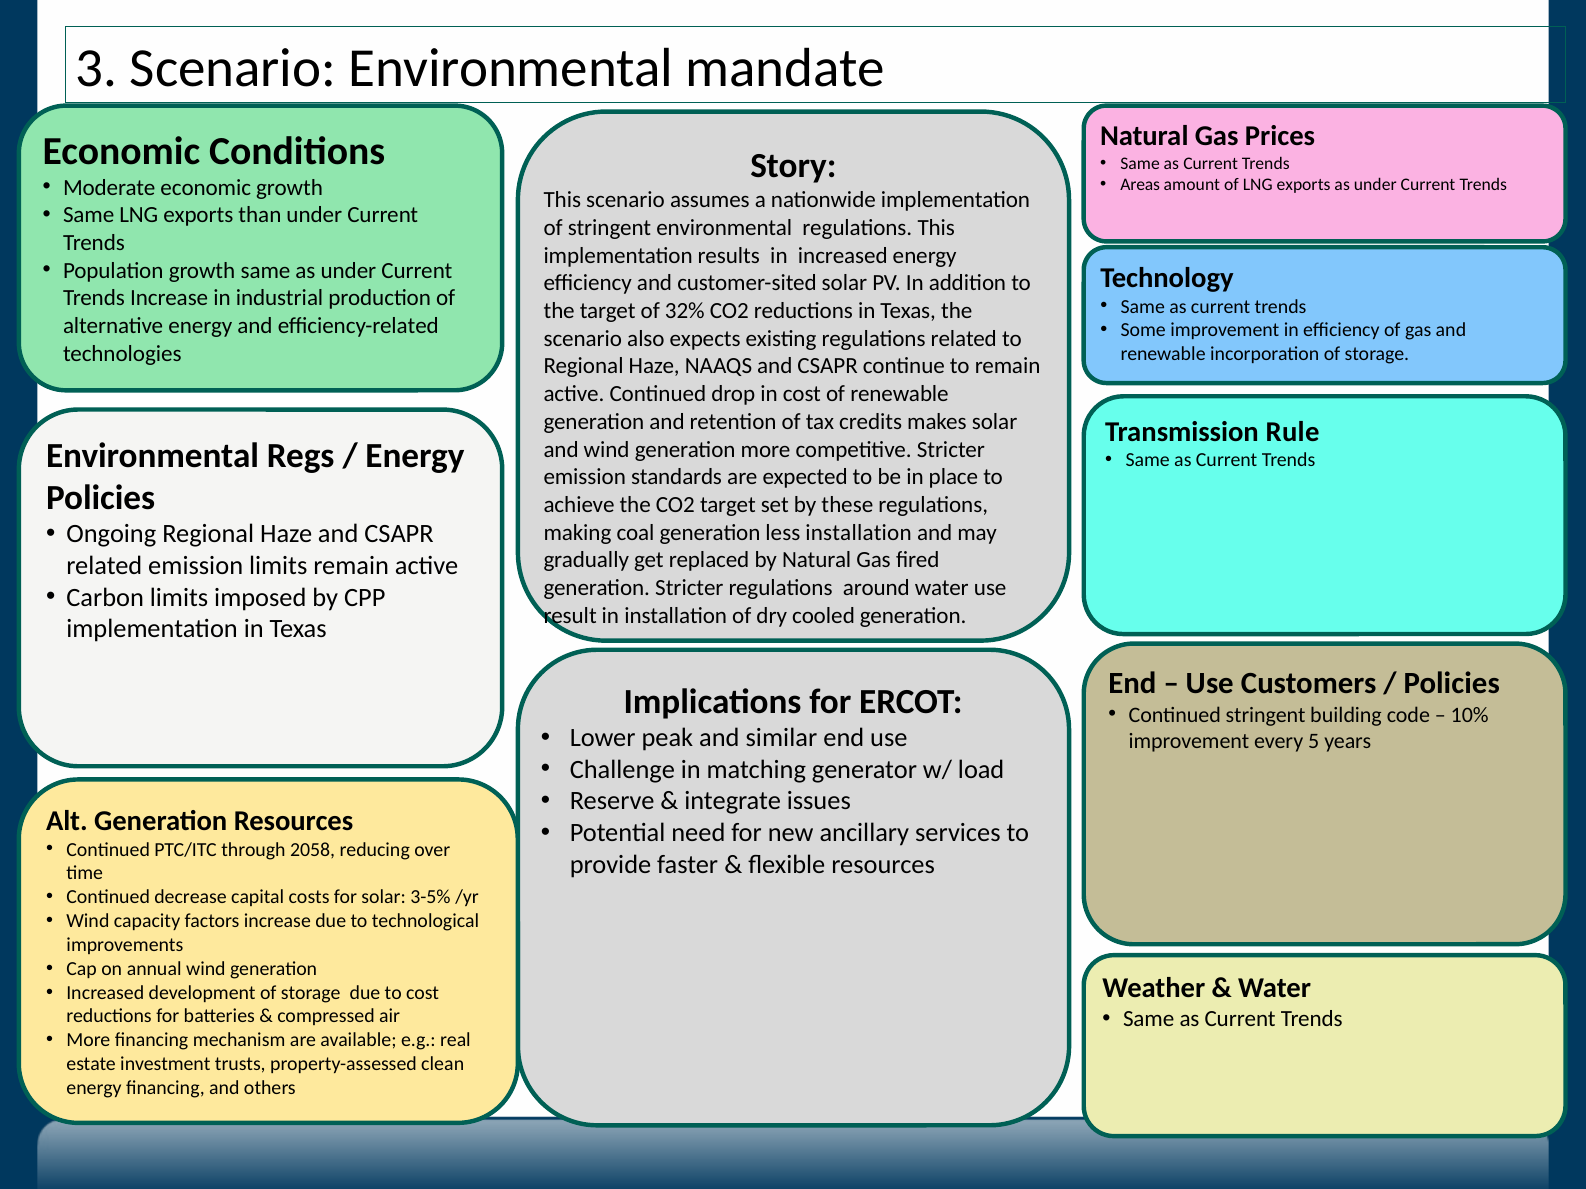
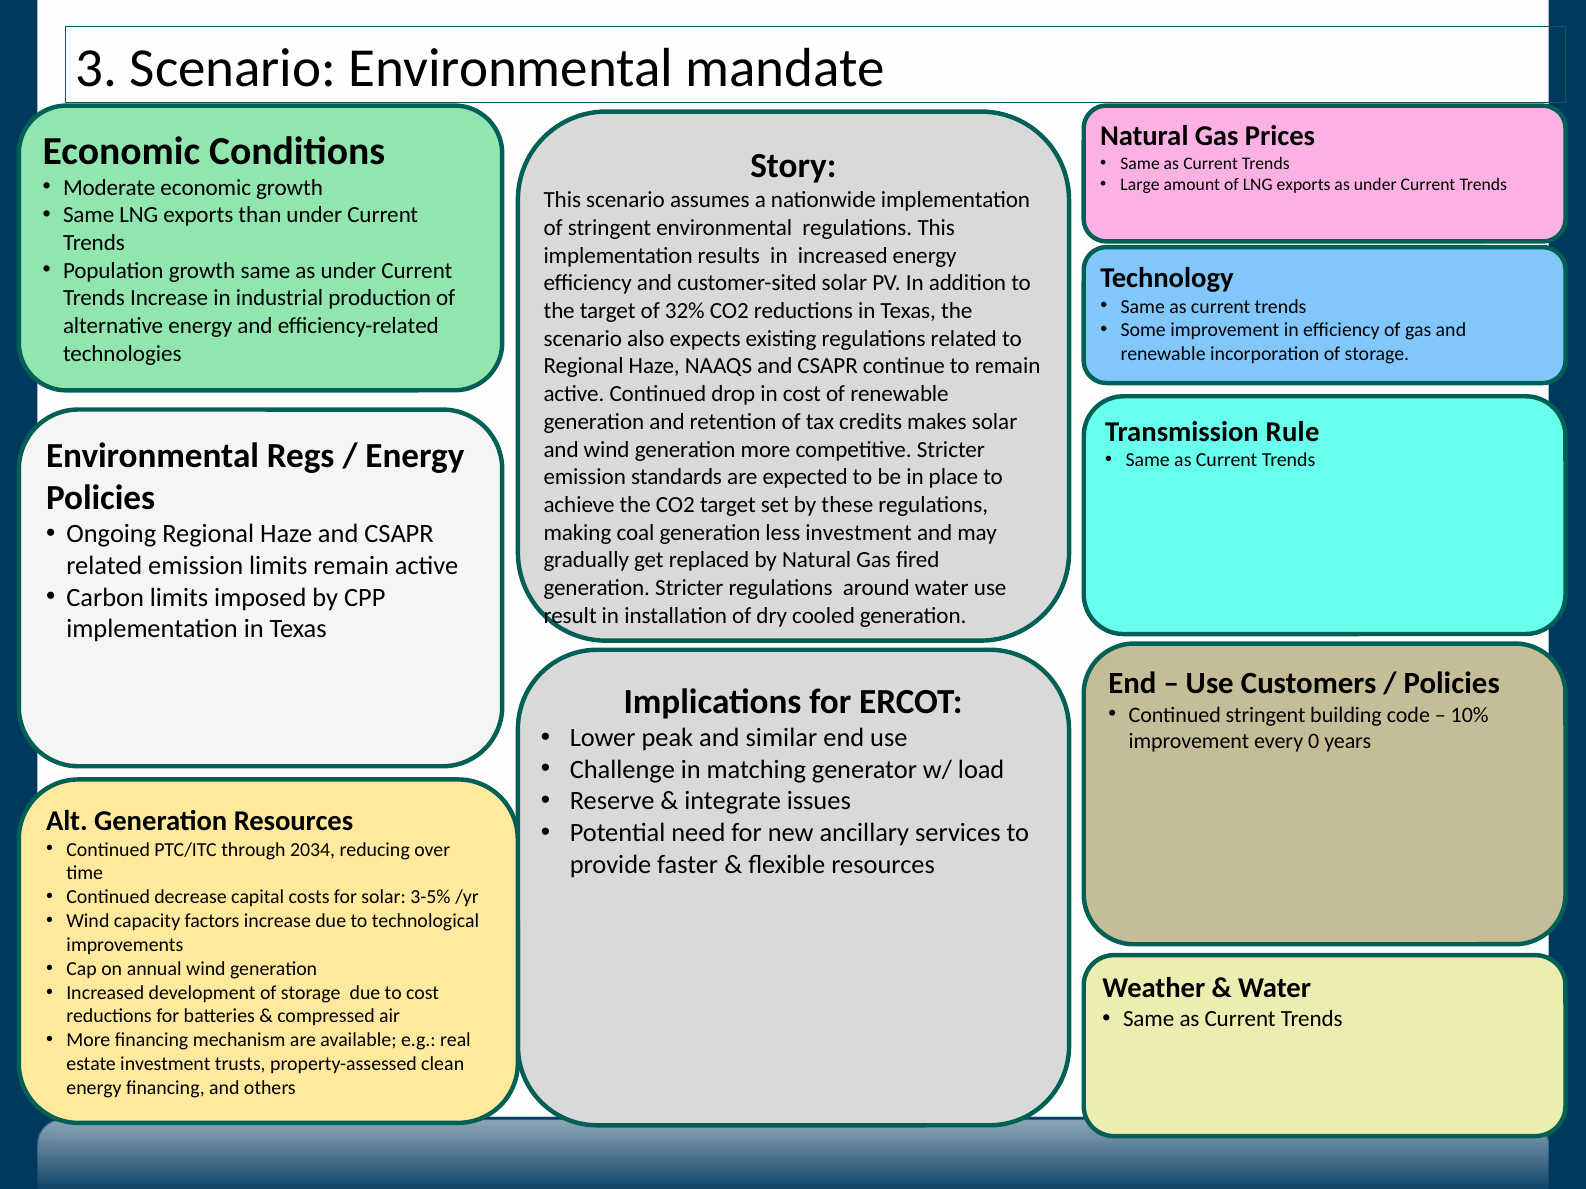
Areas: Areas -> Large (1140, 185)
less installation: installation -> investment (859, 533)
5: 5 -> 0 (1314, 742)
2058: 2058 -> 2034 (313, 850)
